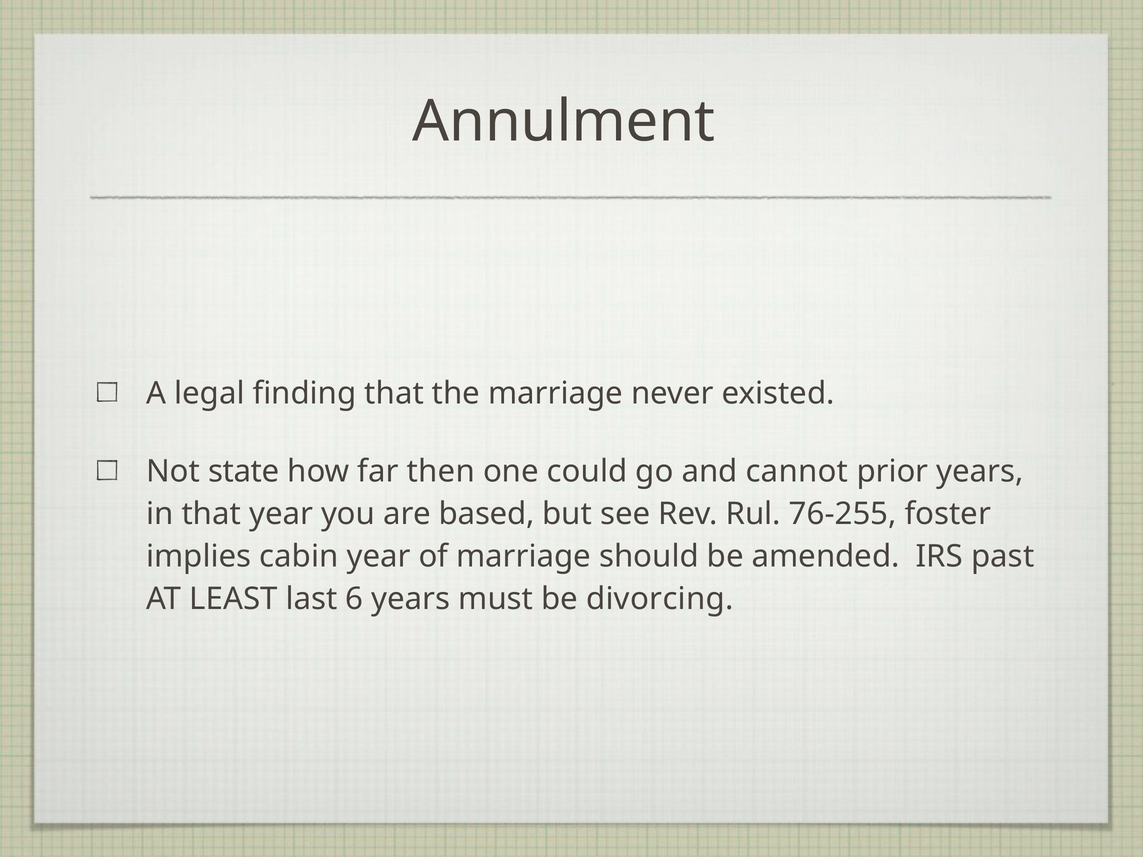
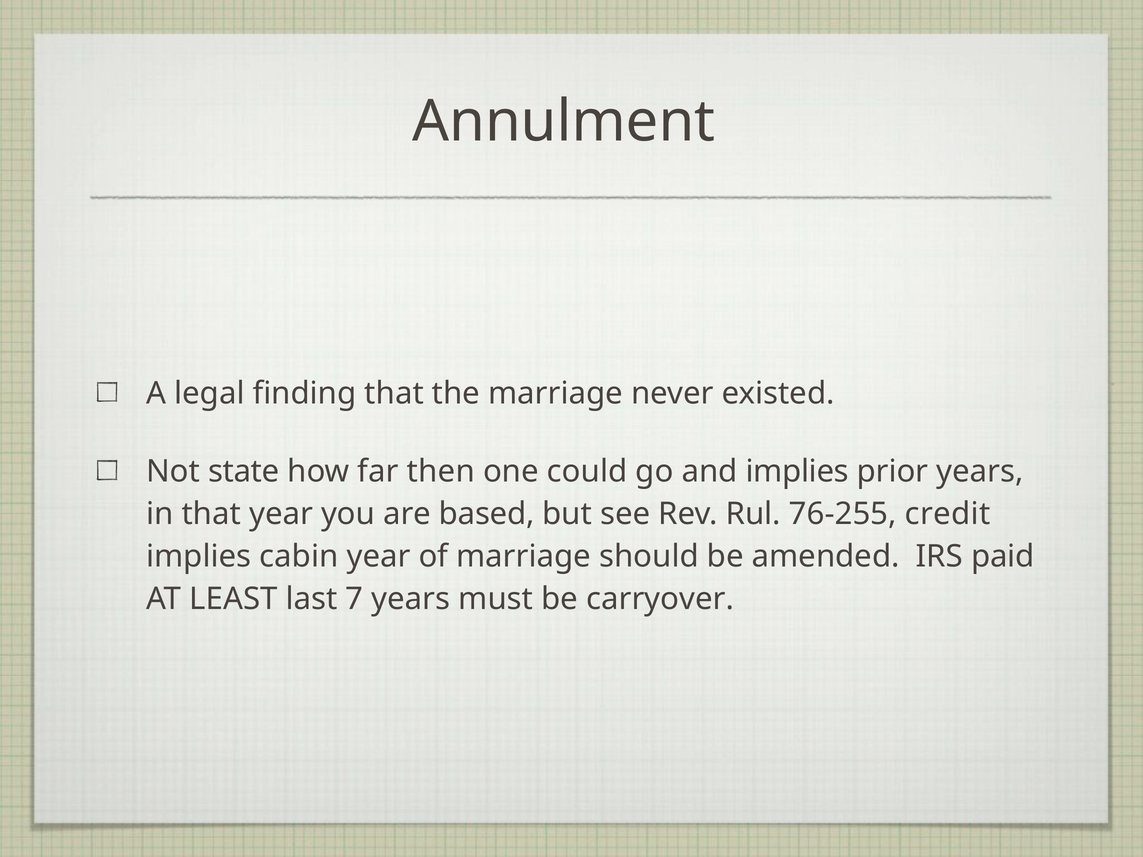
and cannot: cannot -> implies (797, 472)
foster: foster -> credit (948, 514)
past: past -> paid (1003, 557)
6: 6 -> 7 (354, 599)
divorcing: divorcing -> carryover (660, 599)
